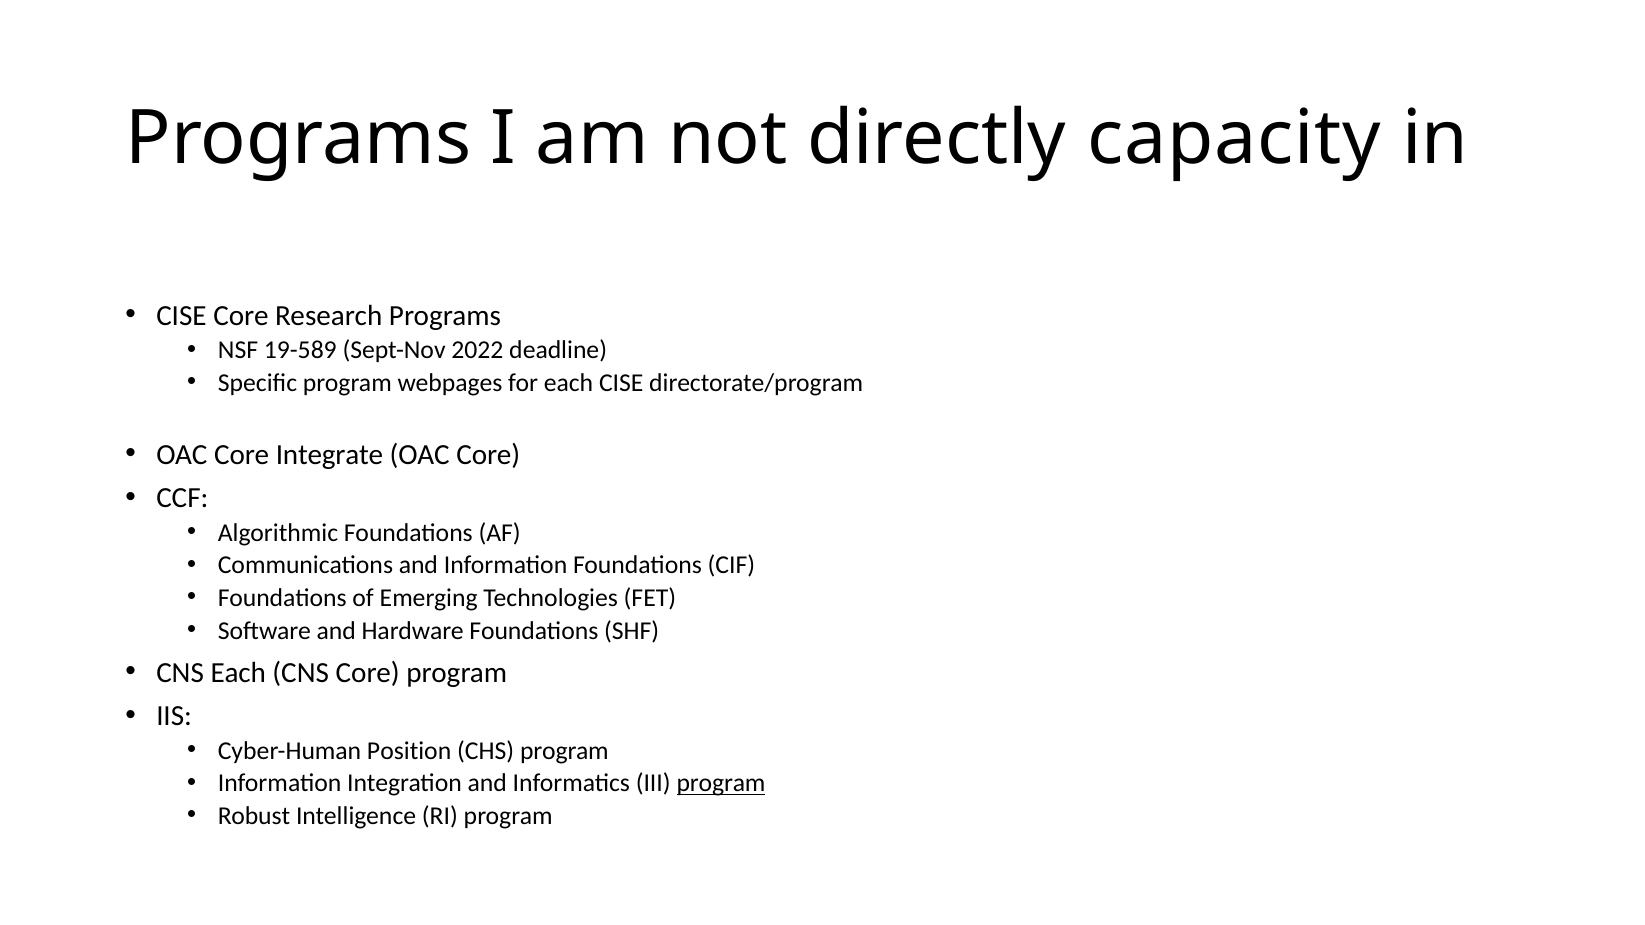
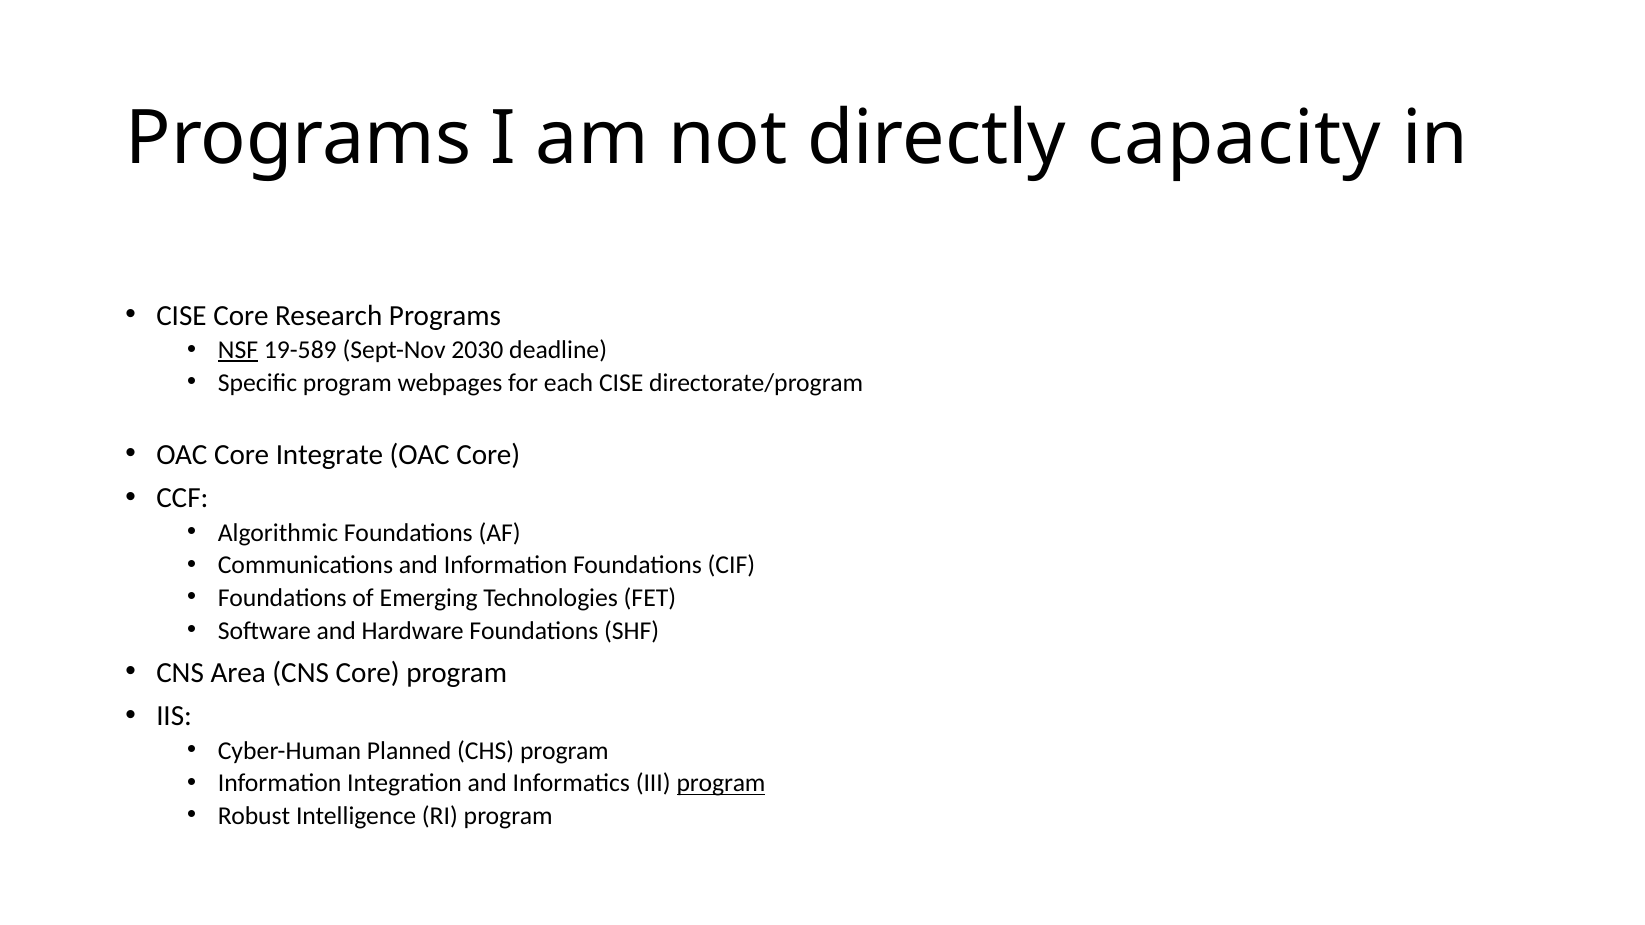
NSF underline: none -> present (238, 350)
2022: 2022 -> 2030 (477, 350)
CNS Each: Each -> Area (238, 673)
Position: Position -> Planned (409, 751)
